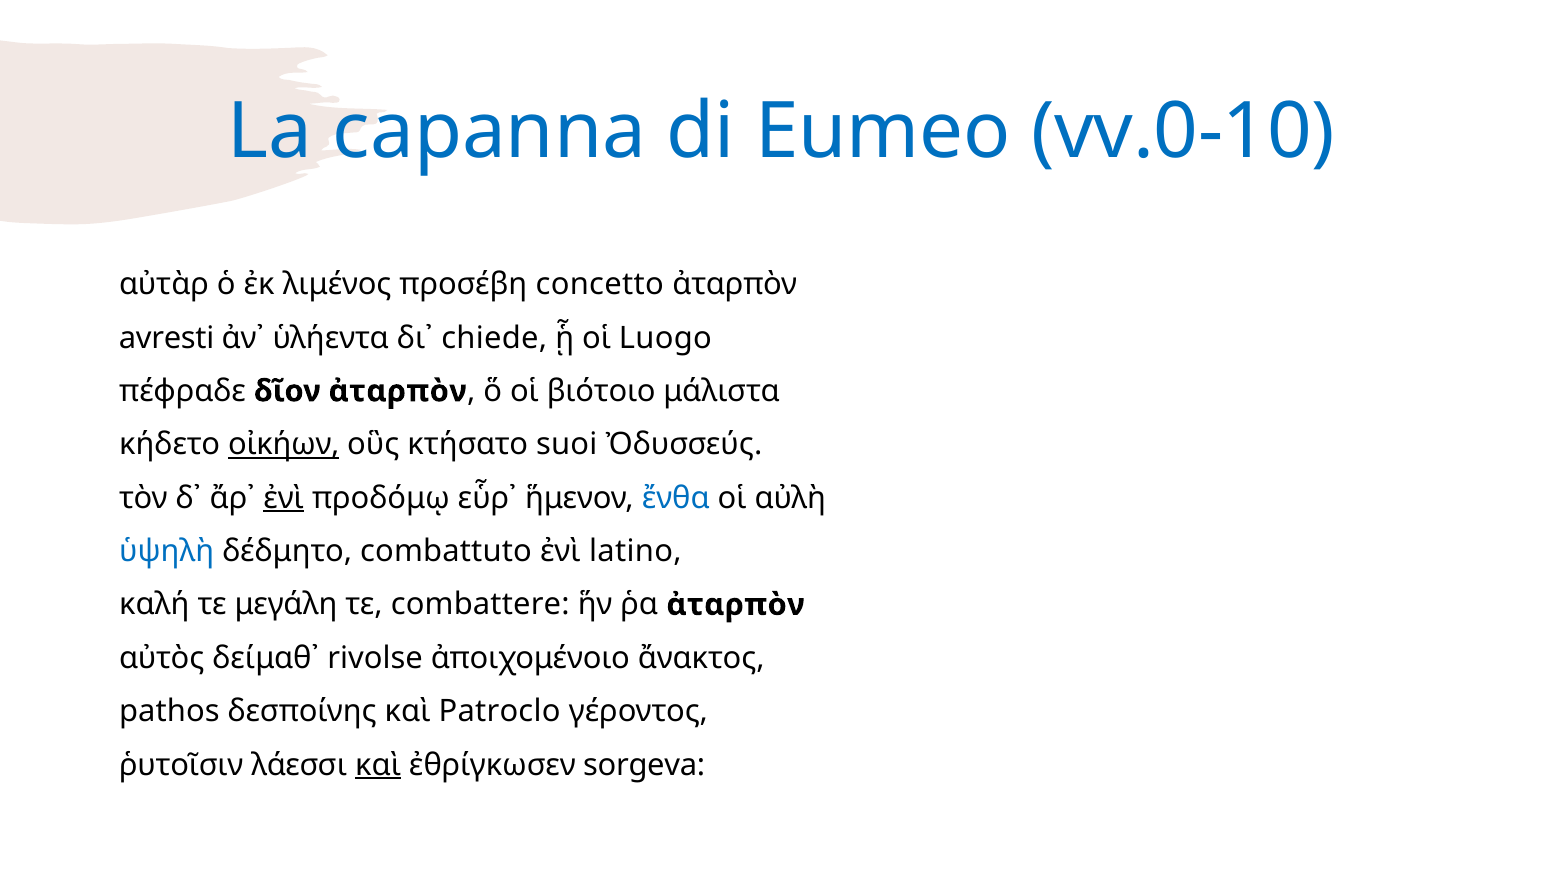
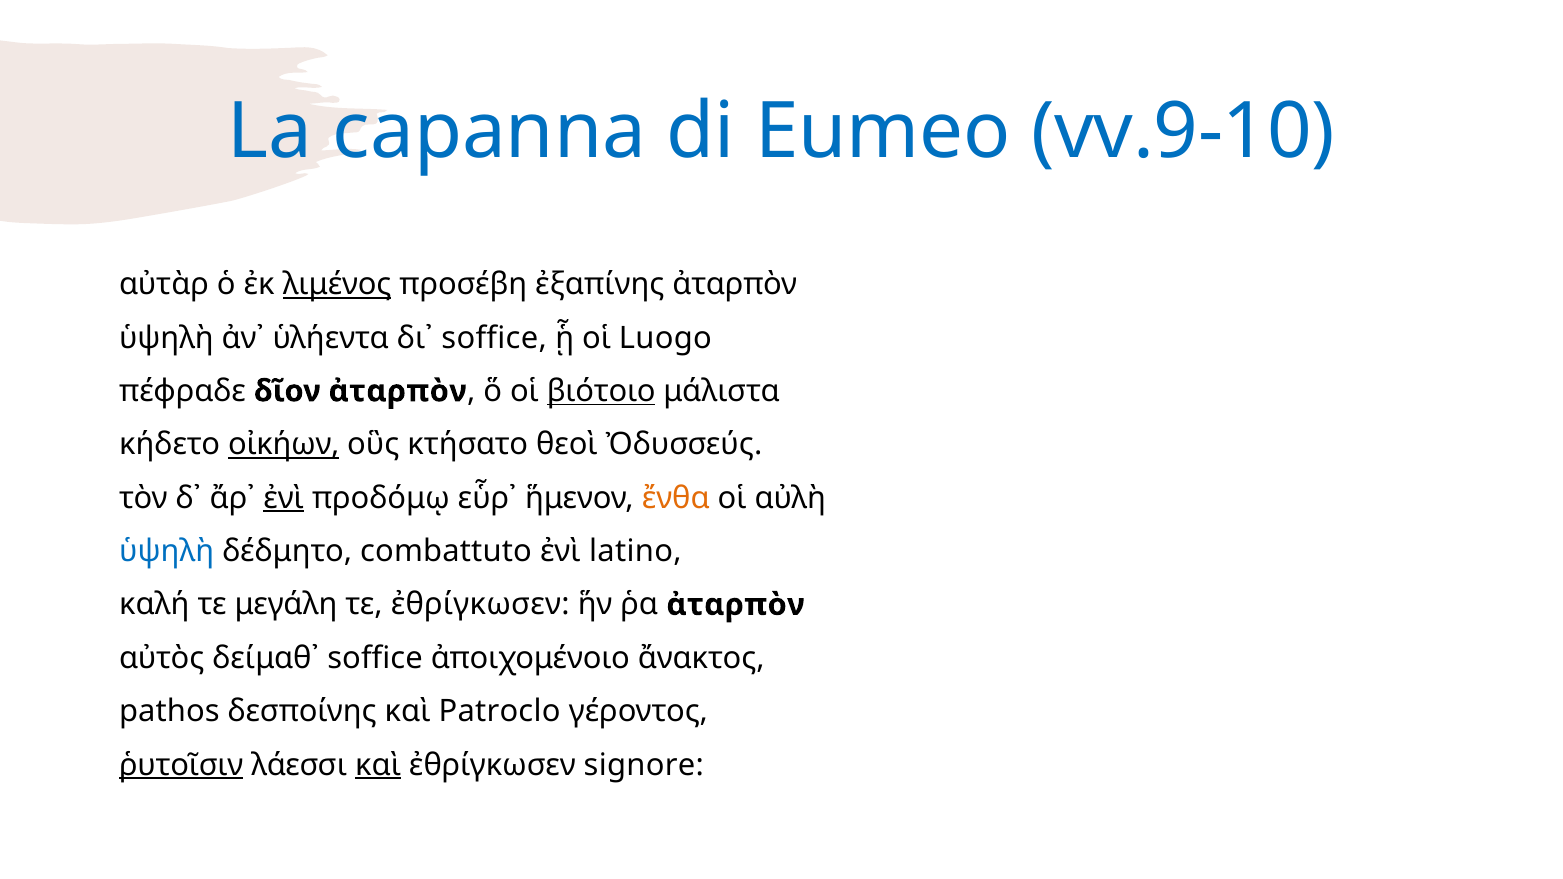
vv.0-10: vv.0-10 -> vv.9-10 (1183, 131)
λιμένος underline: none -> present (337, 284)
concetto: concetto -> ἐξαπίνης (600, 284)
avresti: avresti -> ὑψηλὴ (166, 338)
δι᾽ chiede: chiede -> soffice (494, 338)
βιότοιο underline: none -> present (601, 391)
suoi: suoi -> θεοὶ (567, 445)
ἔνθα colour: blue -> orange (676, 498)
τε combattere: combattere -> ἐθρίγκωσεν (480, 605)
δείμαθ᾽ rivolse: rivolse -> soffice (375, 658)
ῥυτοῖσιν underline: none -> present (181, 765)
sorgeva: sorgeva -> signore (644, 765)
